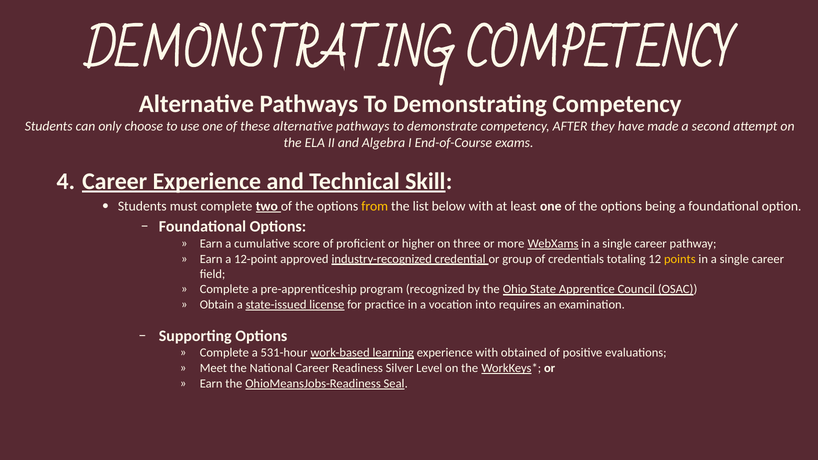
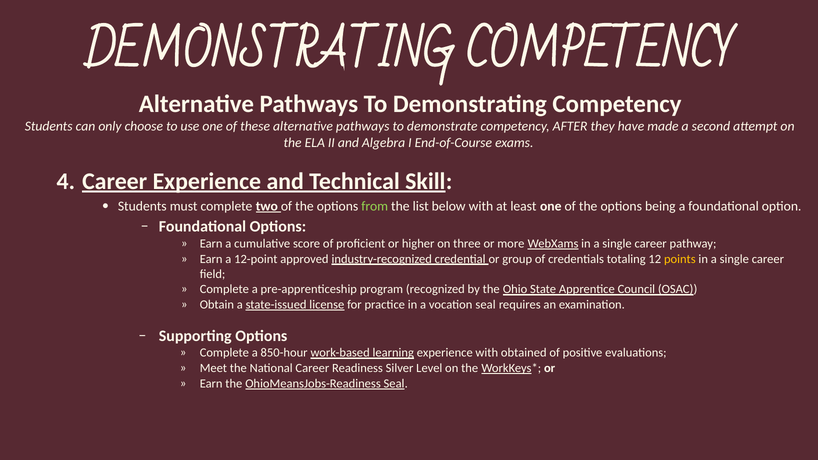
from colour: yellow -> light green (375, 206)
vocation into: into -> seal (486, 305)
531-hour: 531-hour -> 850-hour (284, 353)
